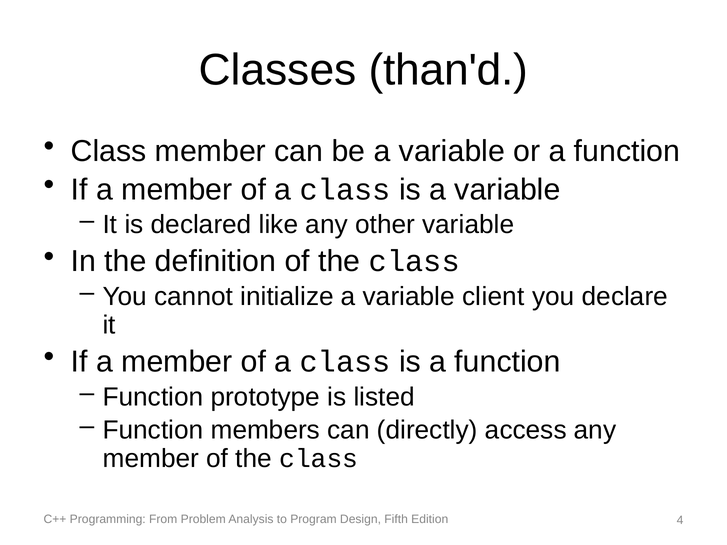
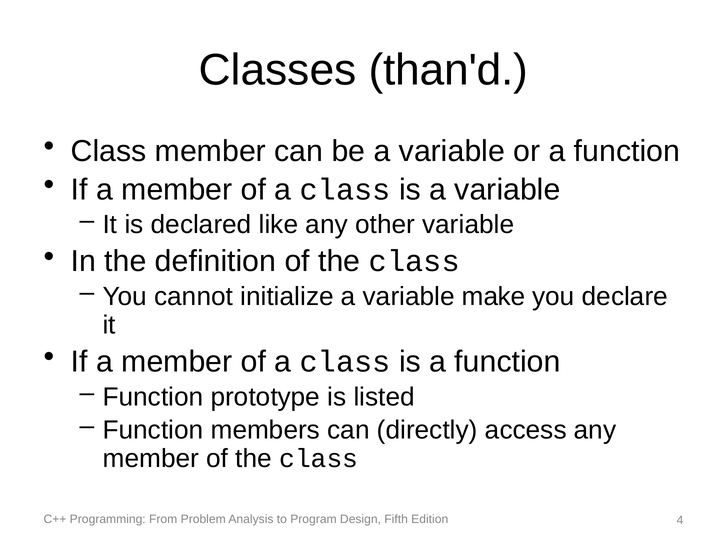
client: client -> make (494, 297)
